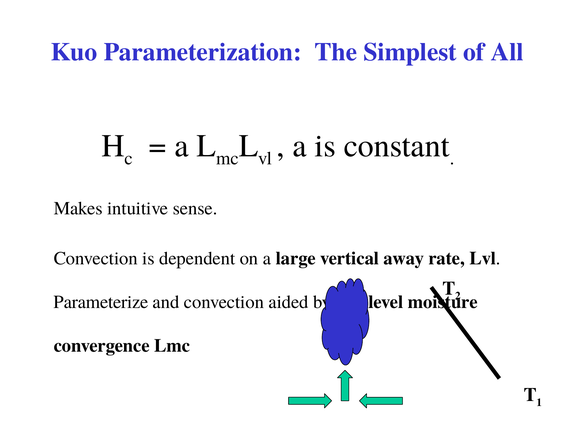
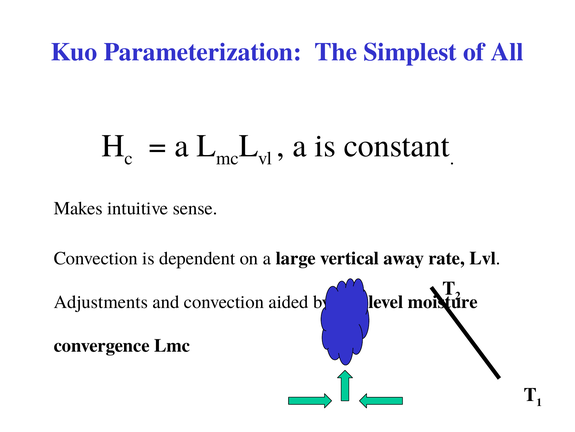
Parameterize: Parameterize -> Adjustments (101, 302)
